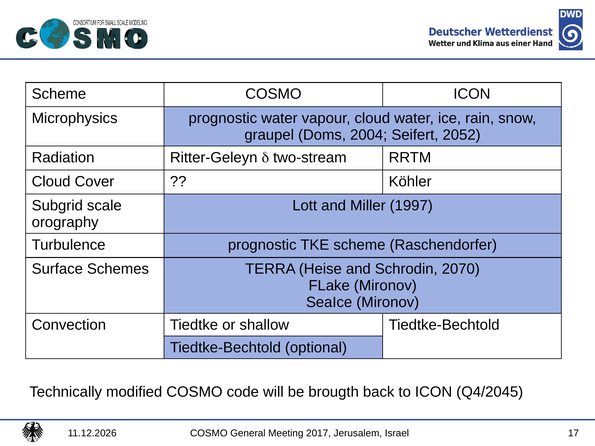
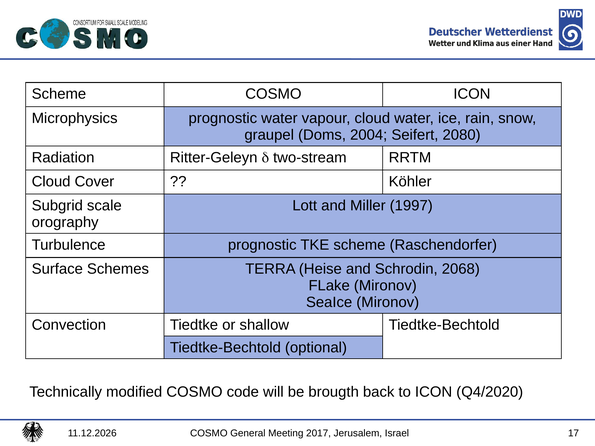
2052: 2052 -> 2080 (462, 135)
2070: 2070 -> 2068 (461, 269)
Q4/2045: Q4/2045 -> Q4/2020 (490, 392)
